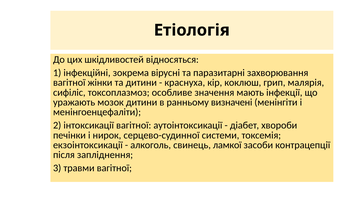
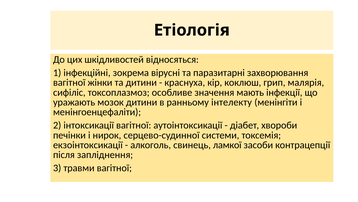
визначені: визначені -> інтелекту (232, 102)
